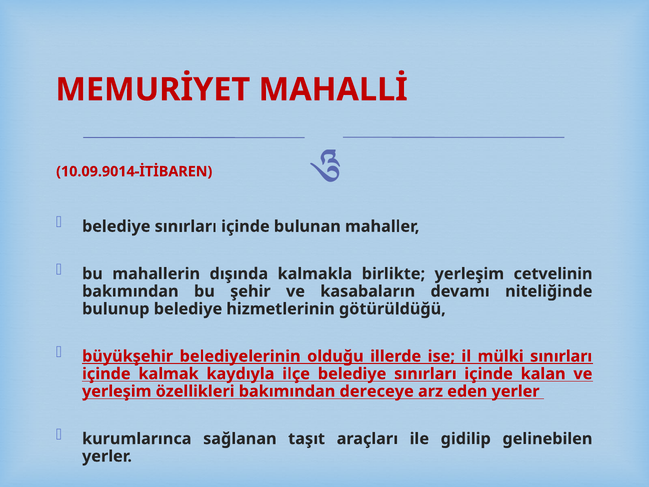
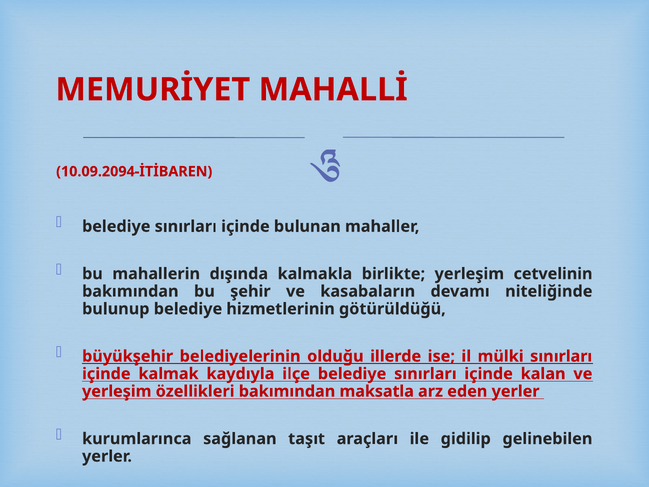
10.09.9014-İTİBAREN: 10.09.9014-İTİBAREN -> 10.09.2094-İTİBAREN (134, 171)
dereceye: dereceye -> maksatla (377, 391)
